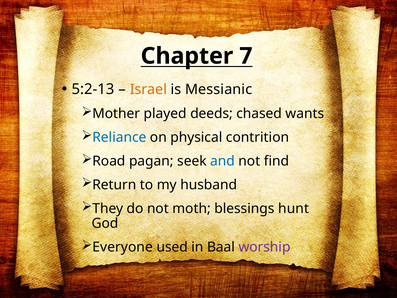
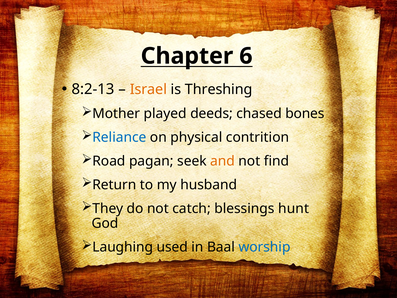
7: 7 -> 6 (246, 56)
5:2-13: 5:2-13 -> 8:2-13 (93, 89)
Messianic: Messianic -> Threshing (219, 89)
wants: wants -> bones (305, 114)
and colour: blue -> orange (223, 161)
moth: moth -> catch (192, 208)
Everyone: Everyone -> Laughing (123, 247)
worship colour: purple -> blue (265, 247)
